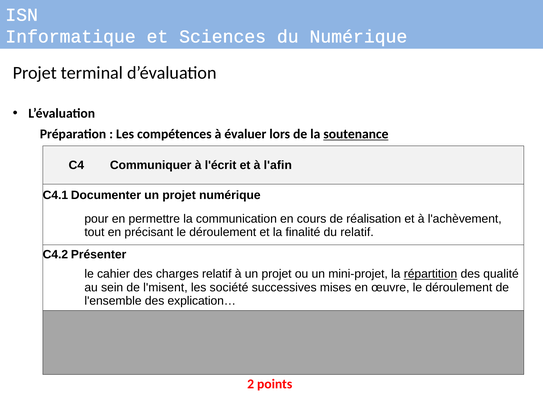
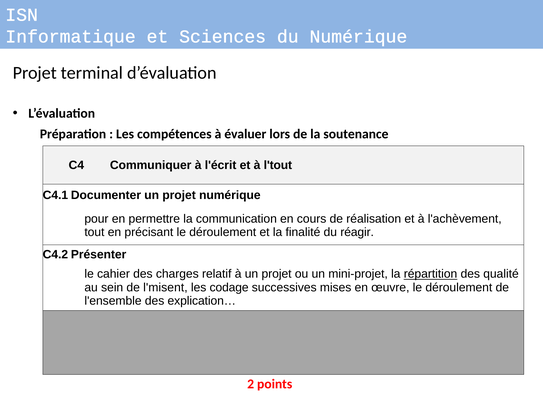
soutenance underline: present -> none (356, 134)
l'afin: l'afin -> l'tout (278, 165)
du relatif: relatif -> réagir (357, 232)
société: société -> codage (229, 288)
